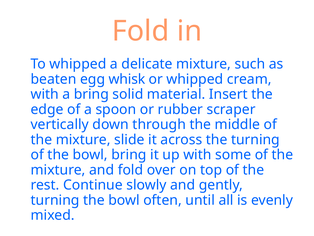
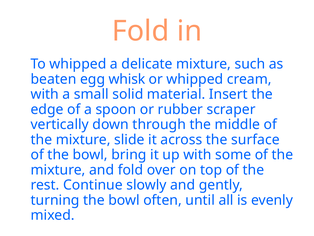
a bring: bring -> small (91, 94)
the turning: turning -> surface (255, 139)
